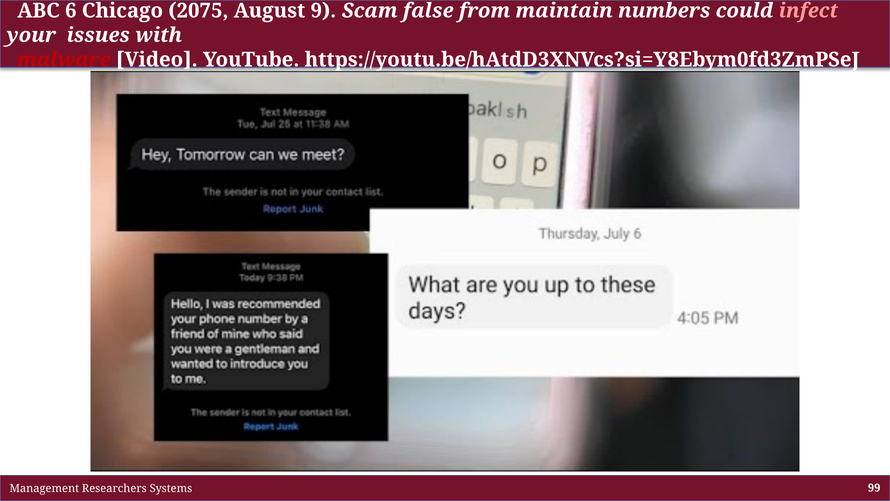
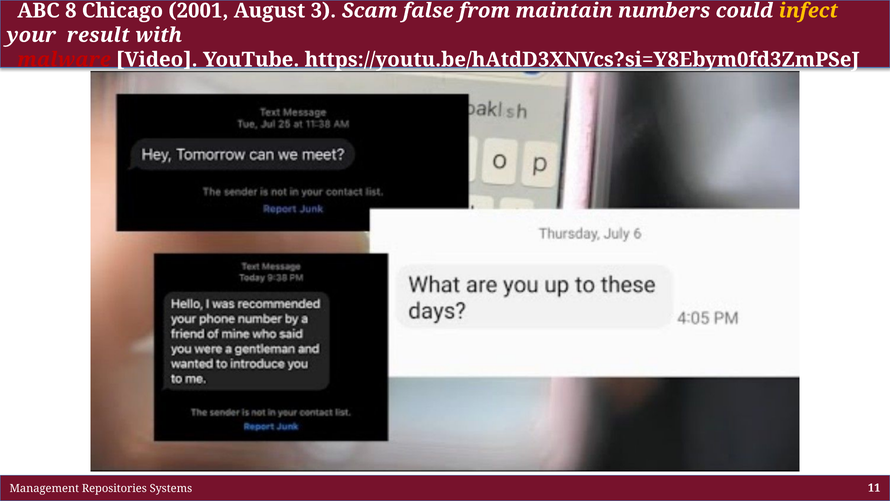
6: 6 -> 8 (71, 11)
2075: 2075 -> 2001 (198, 11)
9: 9 -> 3 (323, 11)
infect colour: pink -> yellow (808, 11)
issues: issues -> result (98, 35)
Researchers: Researchers -> Repositories (114, 489)
99: 99 -> 11 (874, 488)
